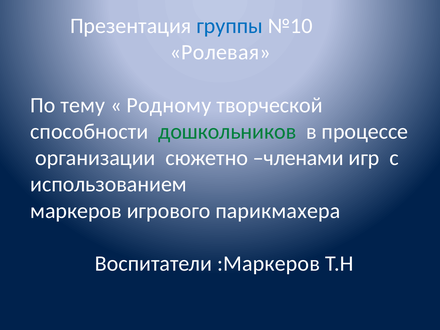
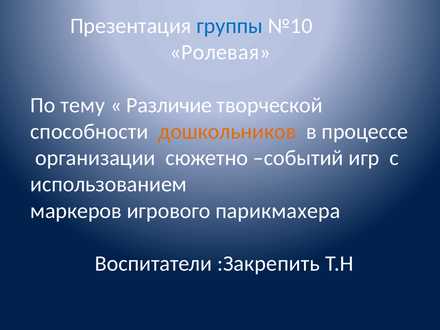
Родному: Родному -> Различие (169, 105)
дошкольников colour: green -> orange (227, 132)
членами: членами -> событий (298, 158)
:Маркеров: :Маркеров -> :Закрепить (268, 264)
